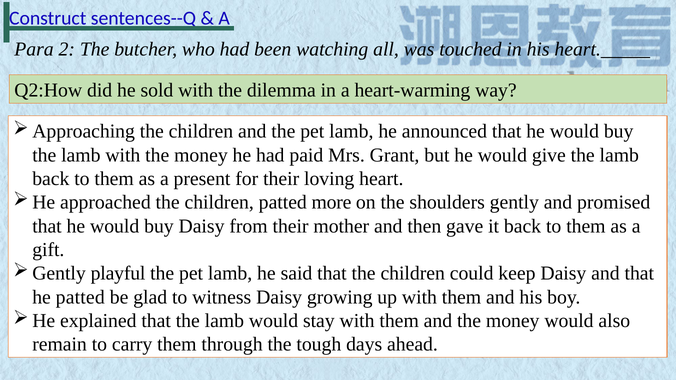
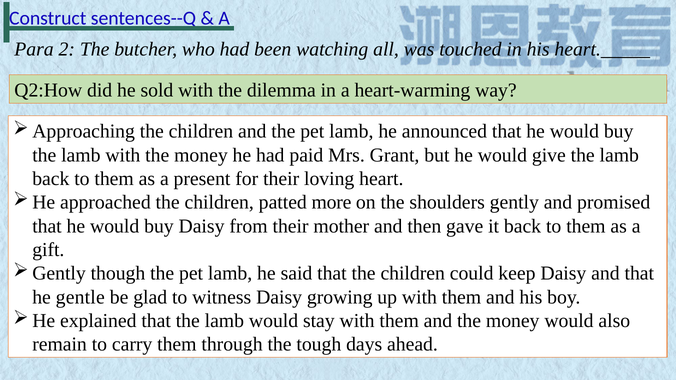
playful: playful -> though (118, 274)
he patted: patted -> gentle (80, 297)
